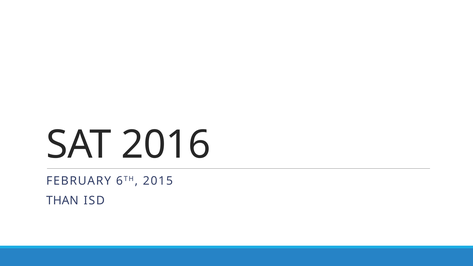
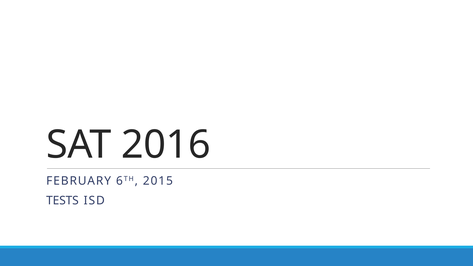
THAN: THAN -> TESTS (62, 201)
